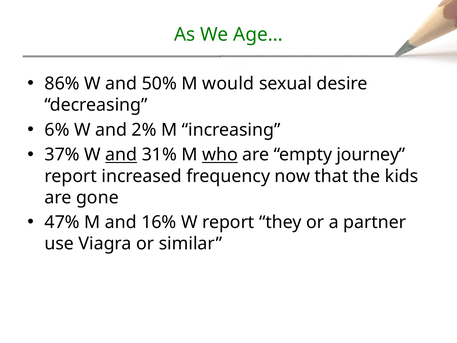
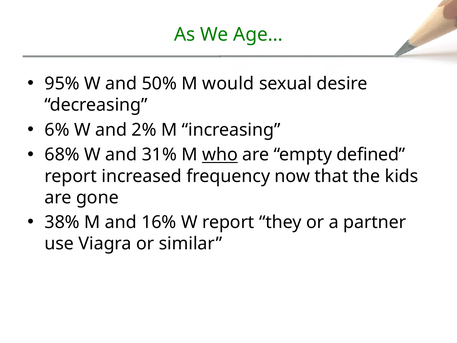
86%: 86% -> 95% (62, 84)
37%: 37% -> 68% (62, 155)
and underline: present -> none (121, 155)
journey: journey -> defined (371, 155)
47%: 47% -> 38% (62, 222)
